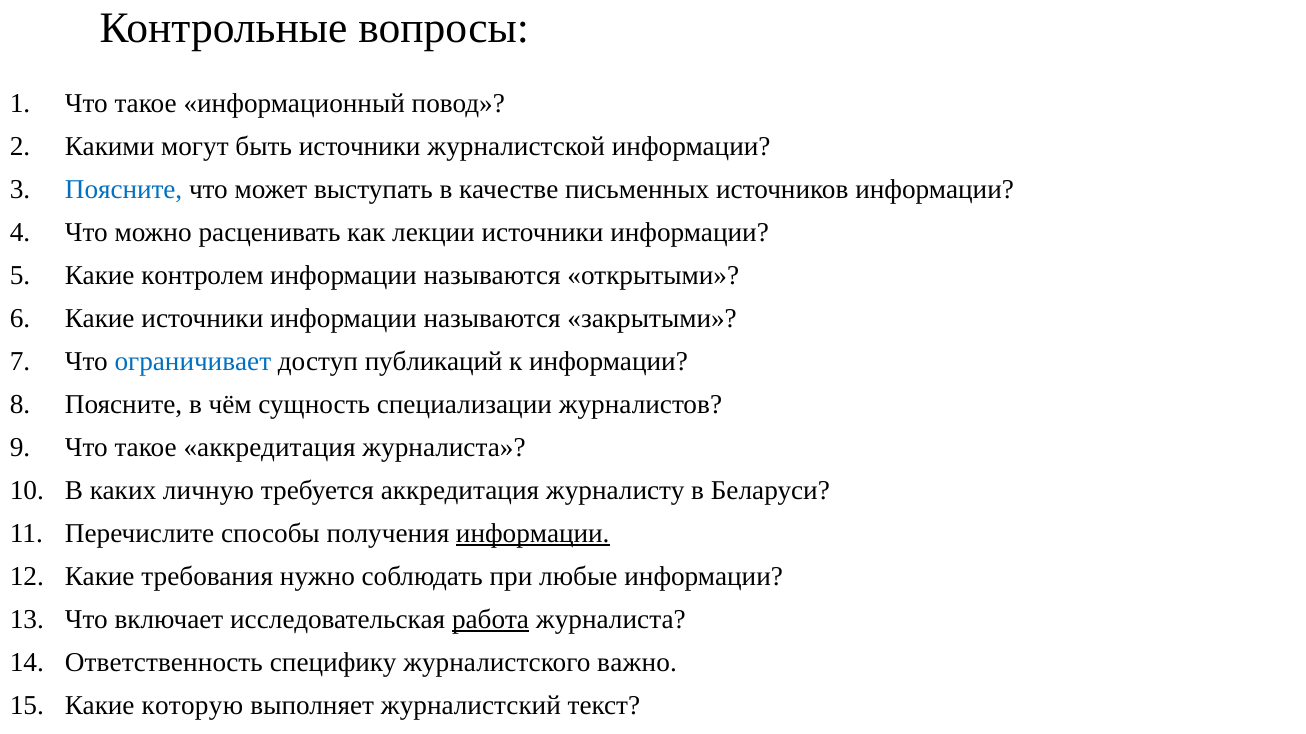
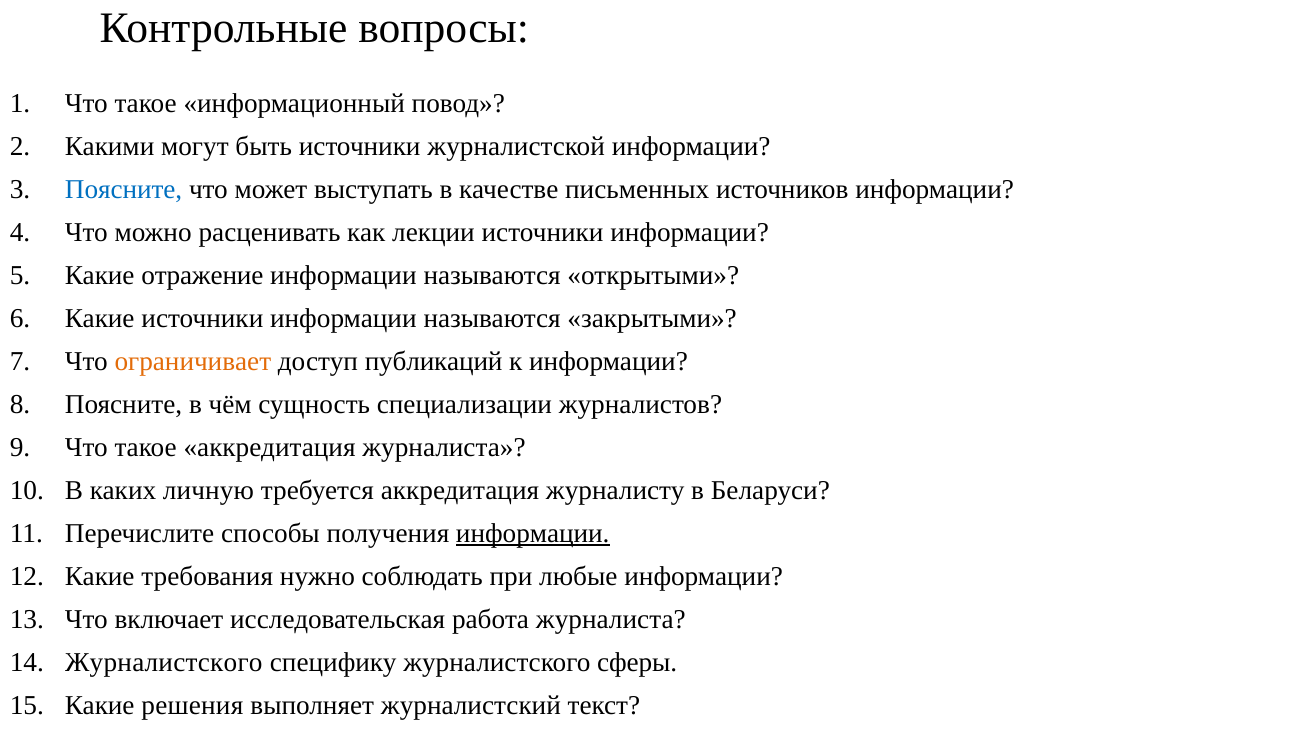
контролем: контролем -> отражение (202, 276)
ограничивает colour: blue -> orange (193, 362)
работа underline: present -> none (491, 620)
Ответственность: Ответственность -> Журналистского (164, 663)
важно: важно -> сферы (637, 663)
которую: которую -> решения (192, 706)
